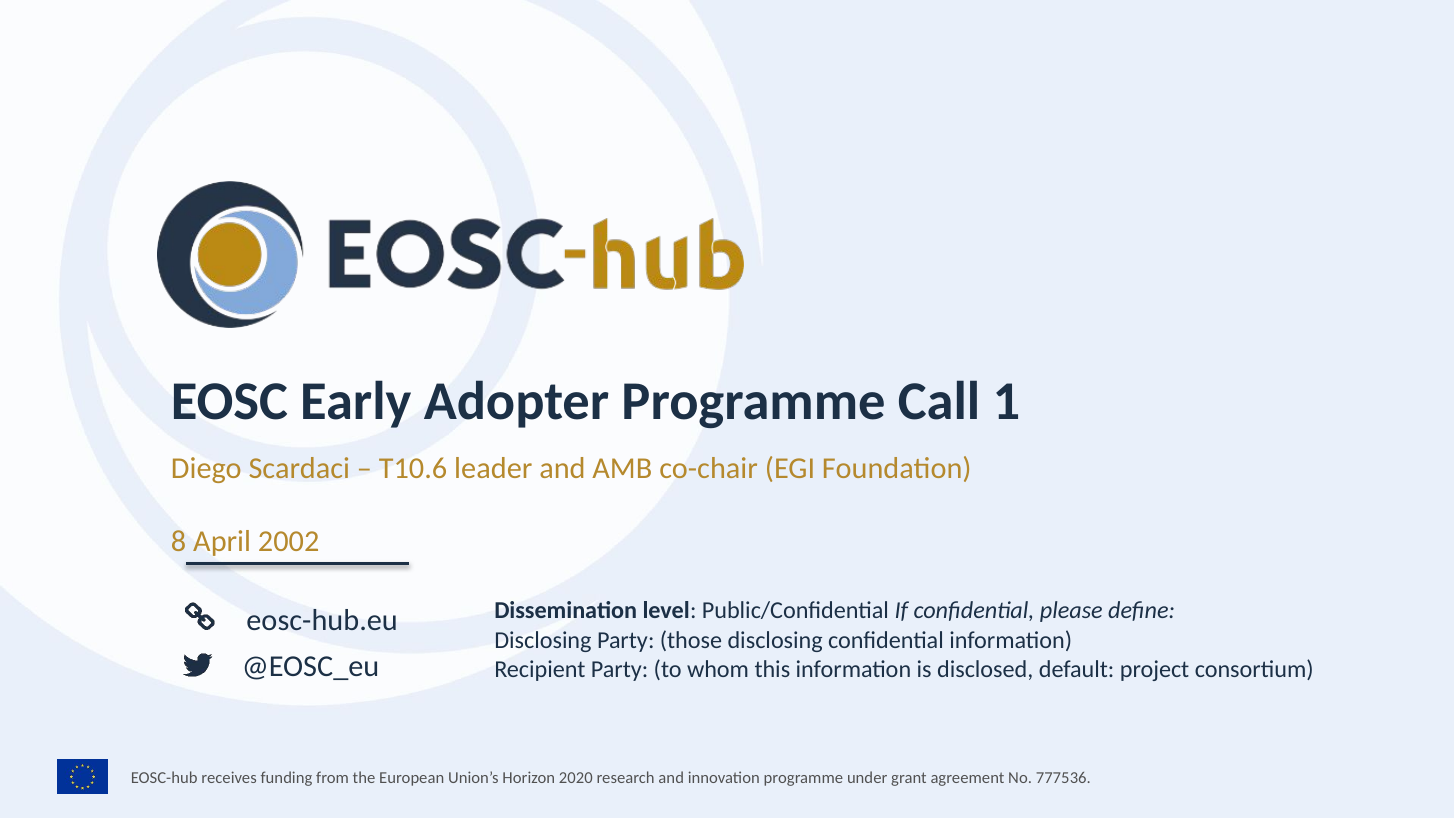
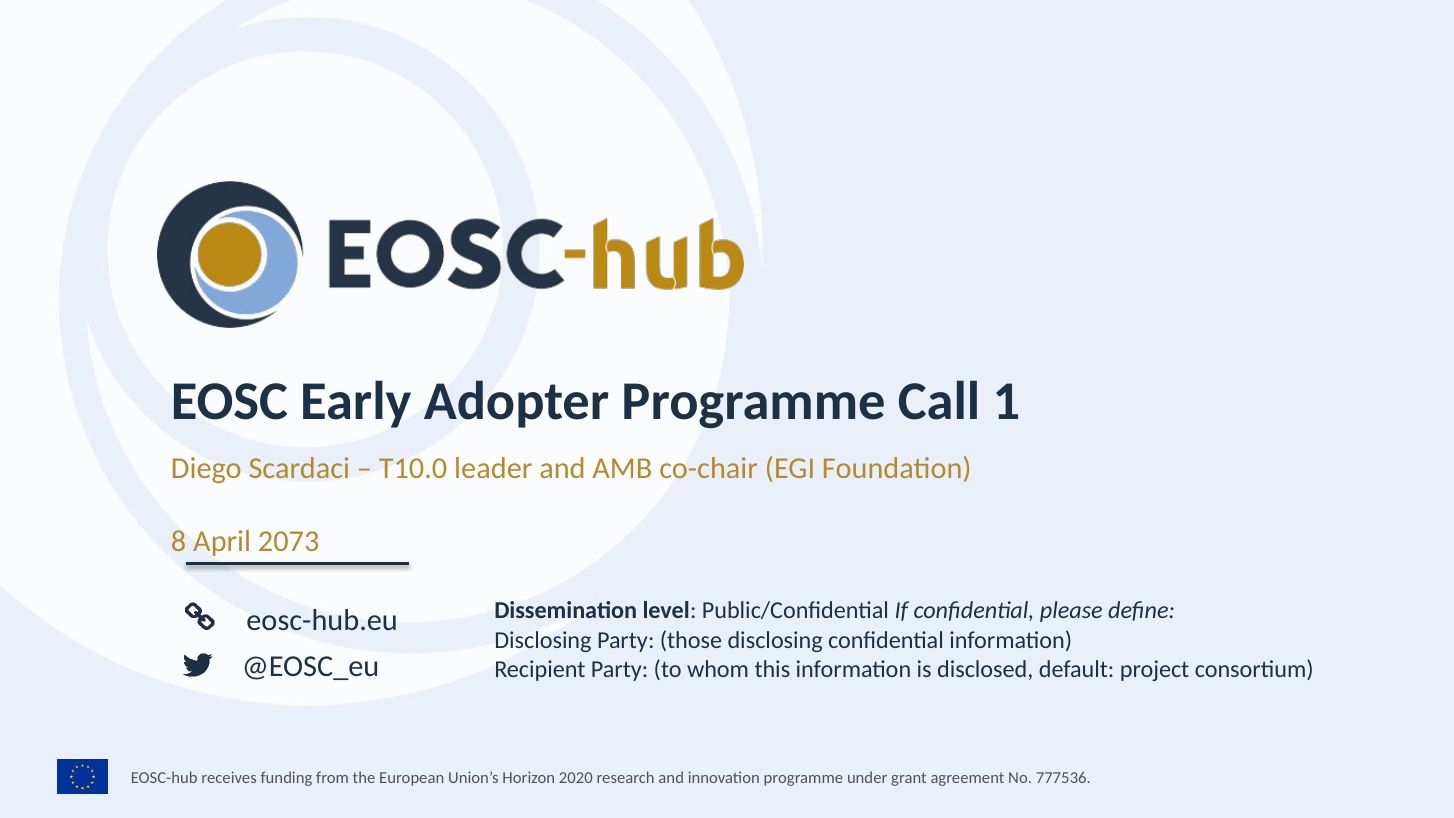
T10.6: T10.6 -> T10.0 (413, 469)
2002: 2002 -> 2073 (289, 542)
